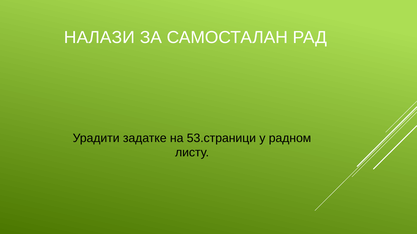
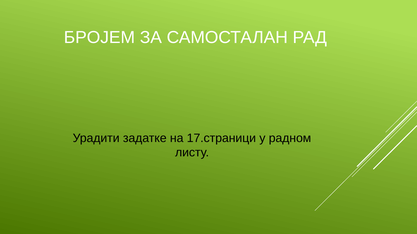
НАЛАЗИ: НАЛАЗИ -> БРОЈЕМ (99, 38)
53.страници: 53.страници -> 17.страници (221, 138)
